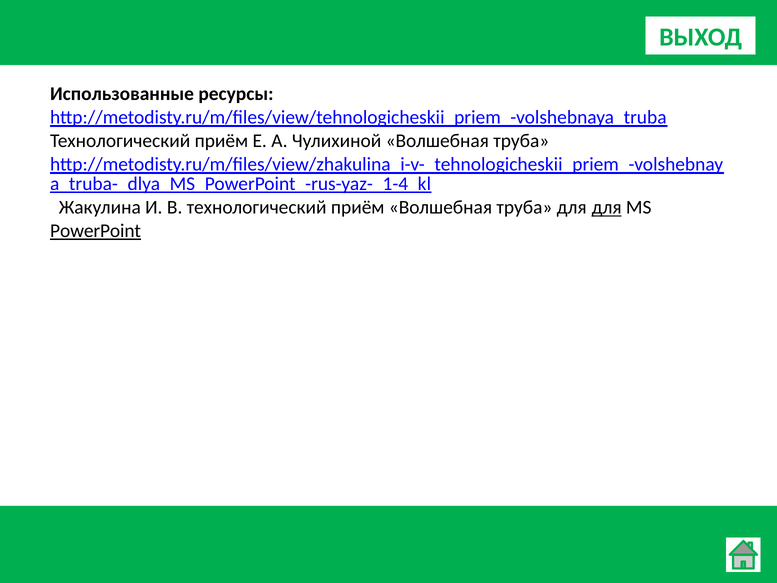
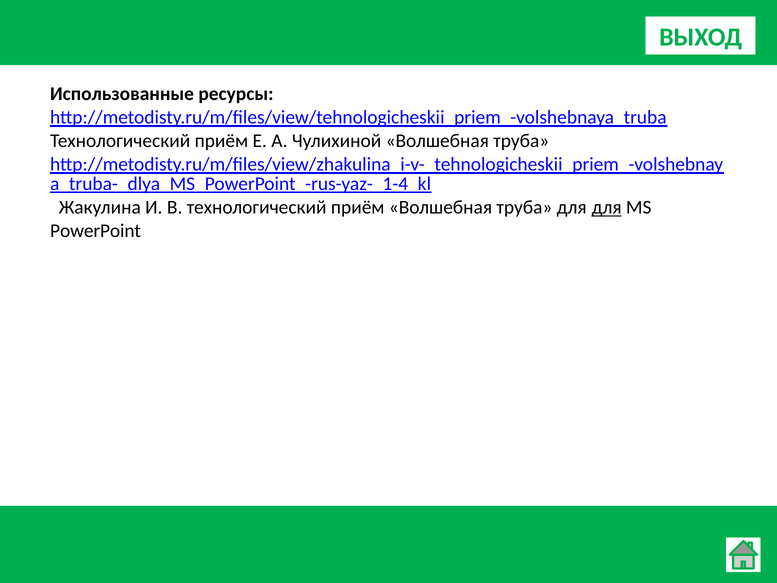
PowerPoint underline: present -> none (96, 231)
